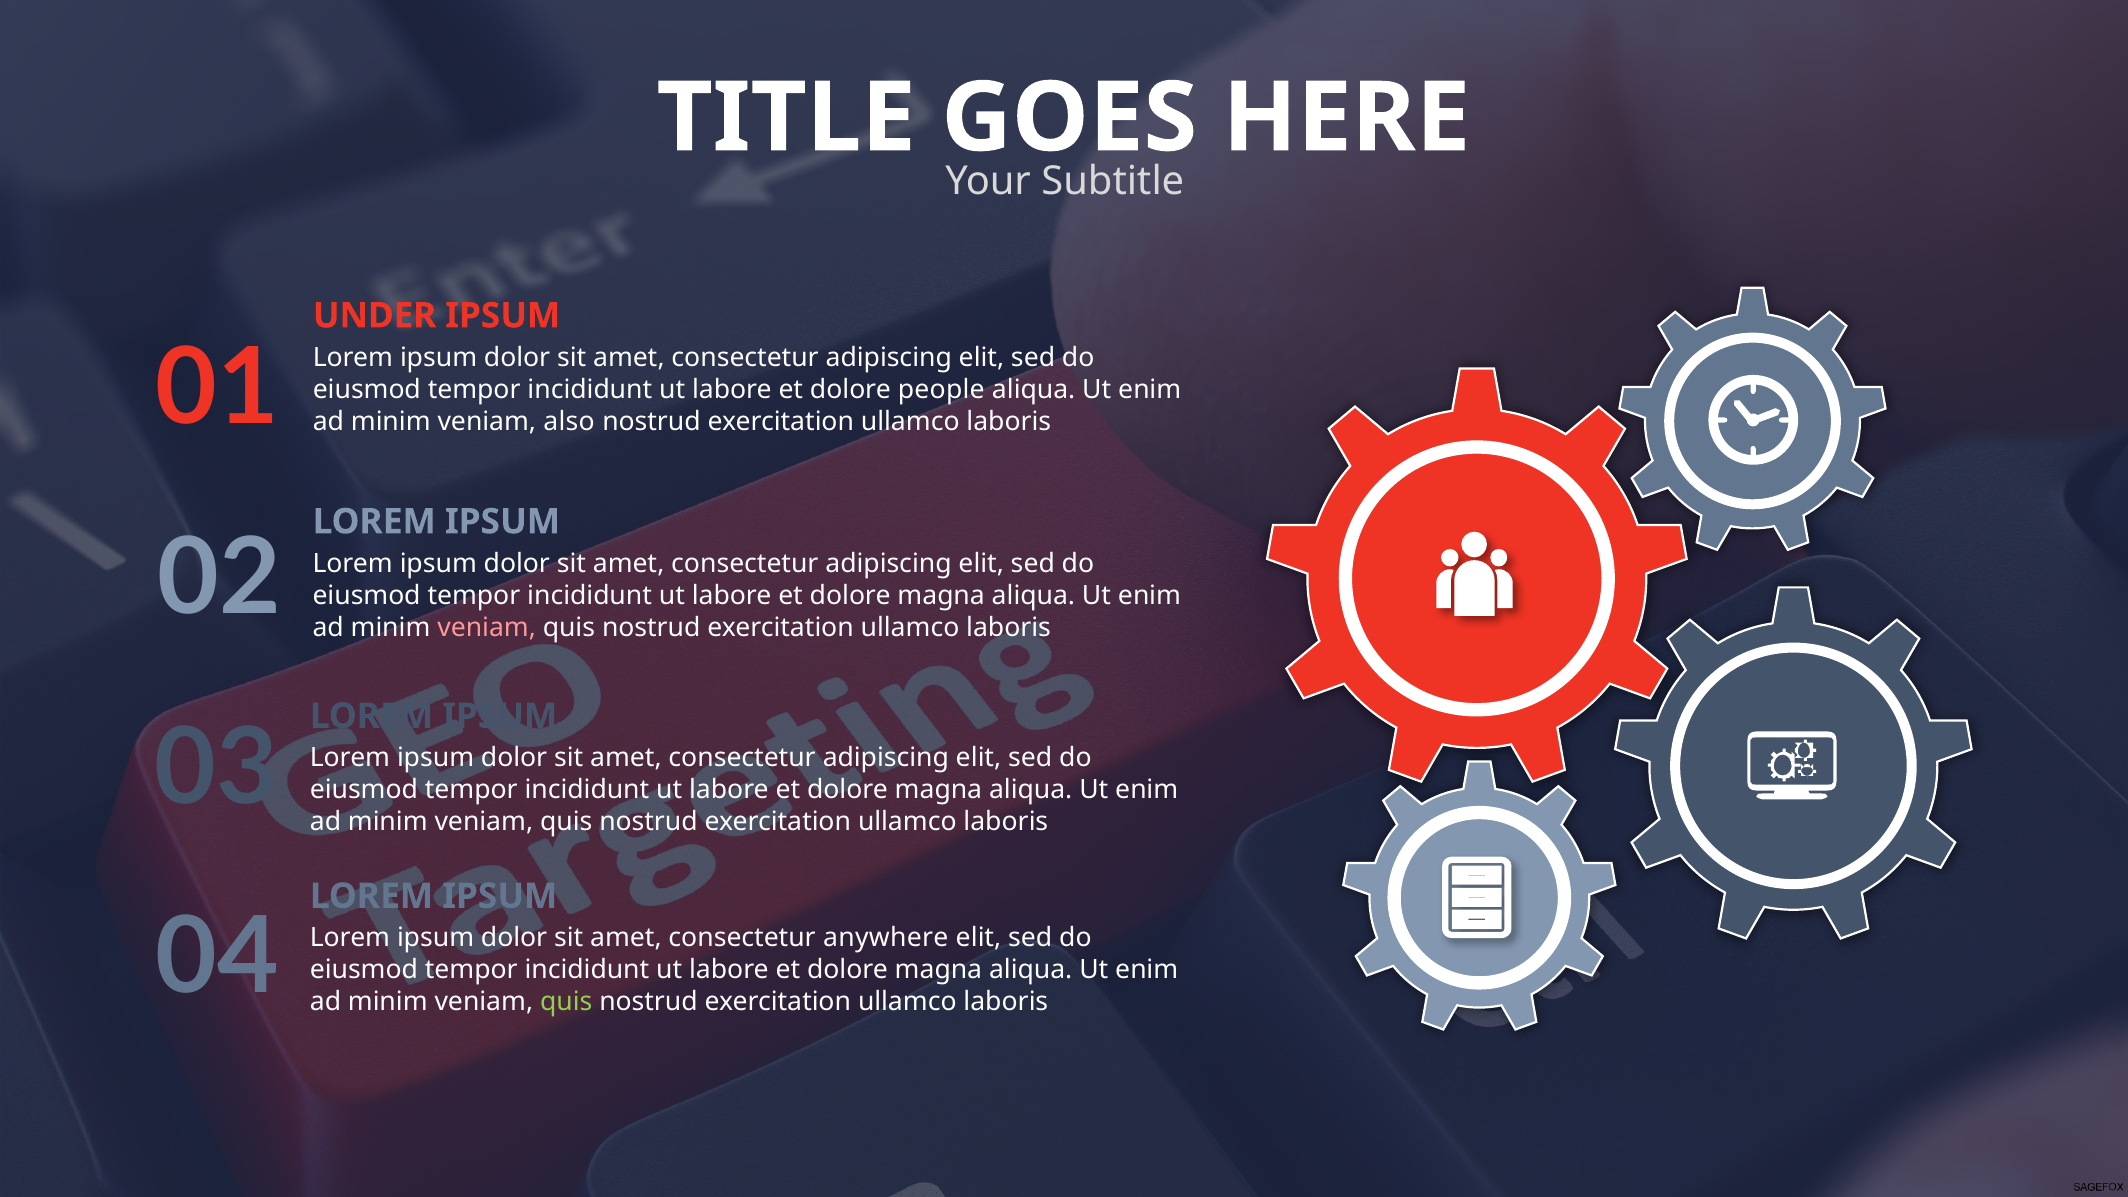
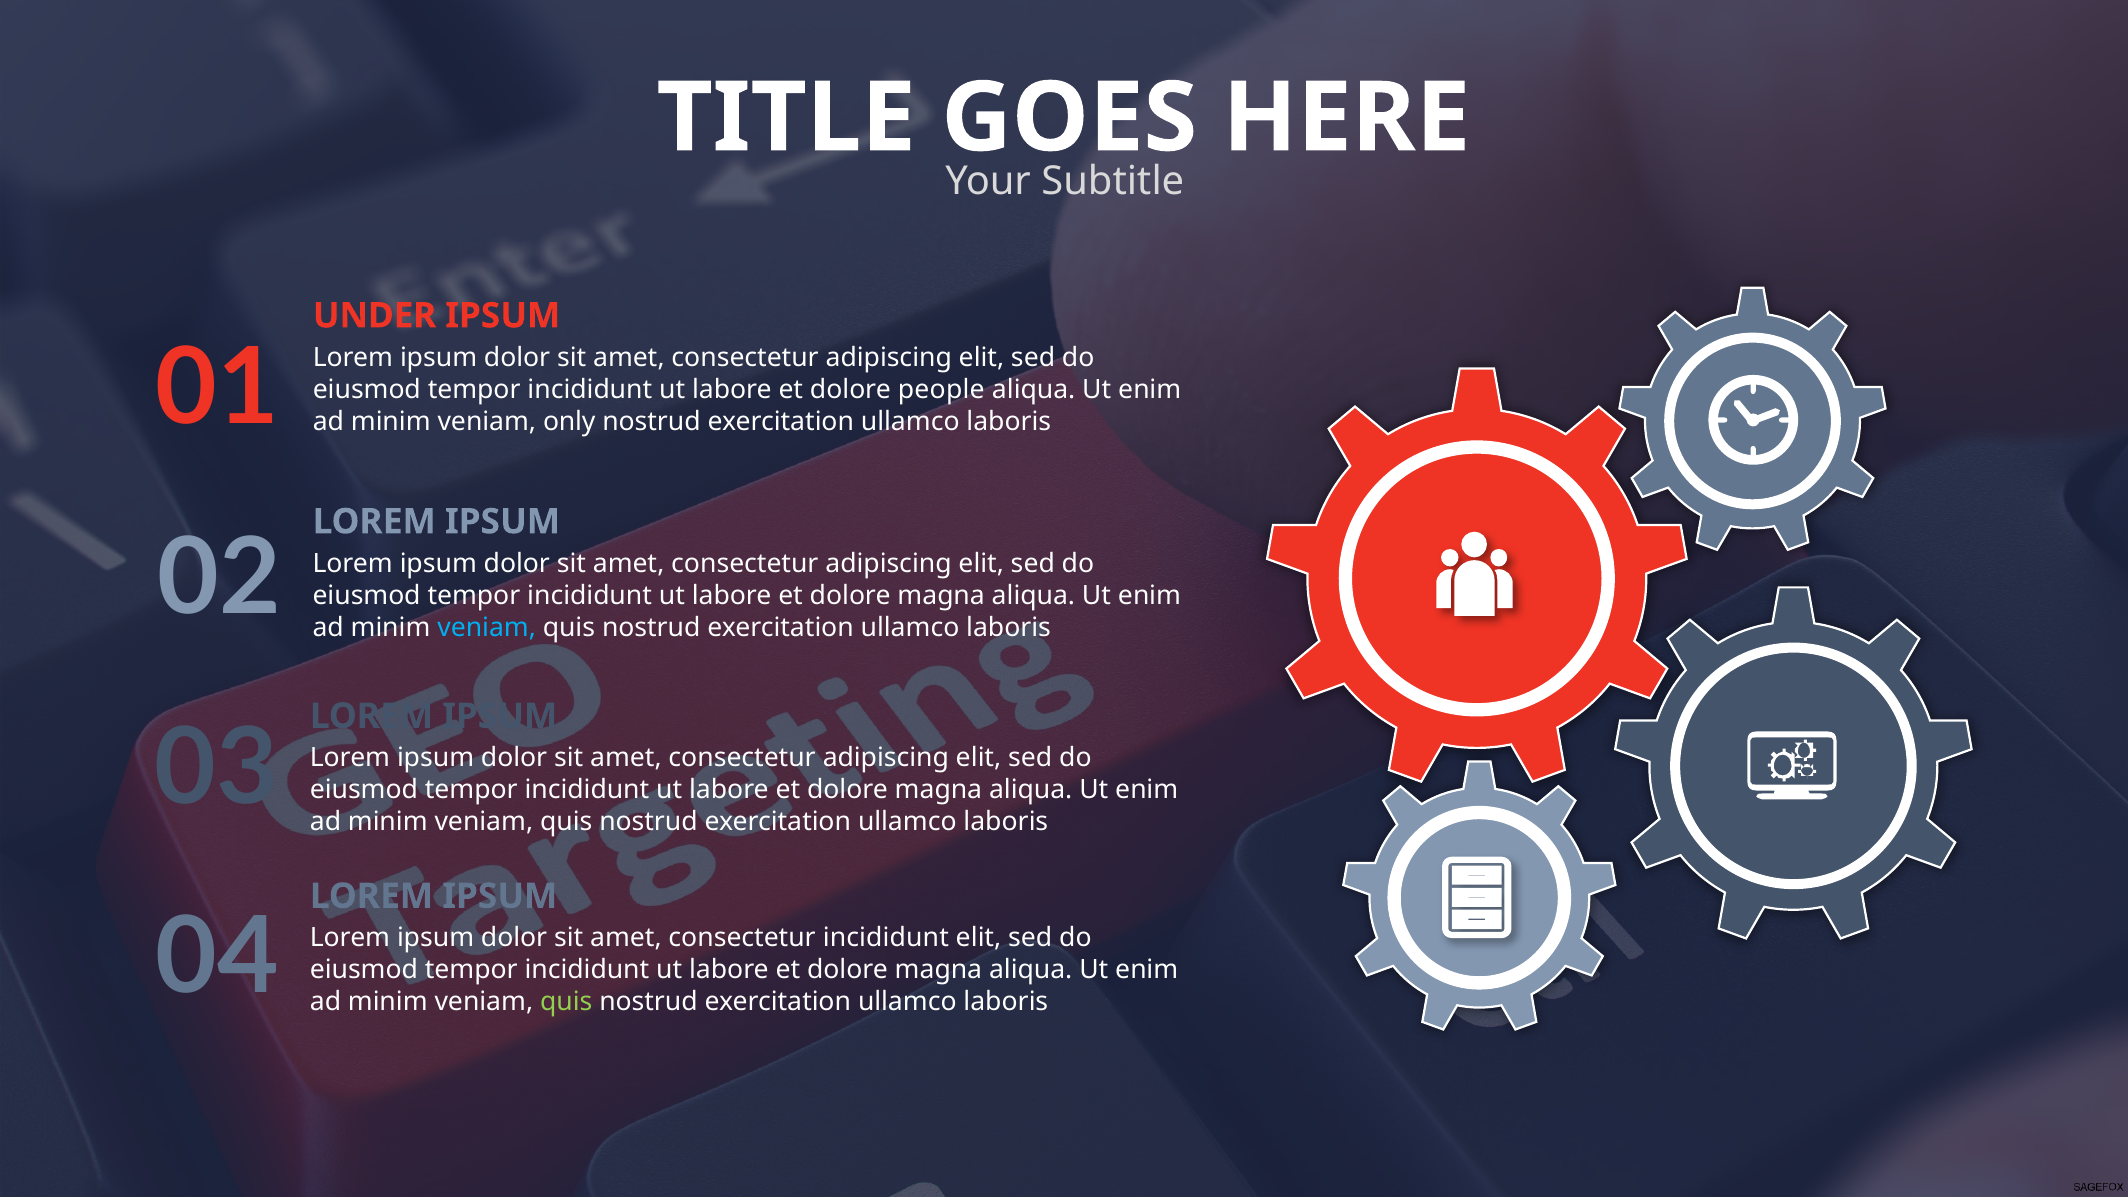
also: also -> only (569, 422)
veniam colour: pink -> light blue (487, 627)
consectetur anywhere: anywhere -> incididunt (886, 938)
